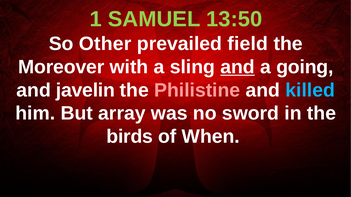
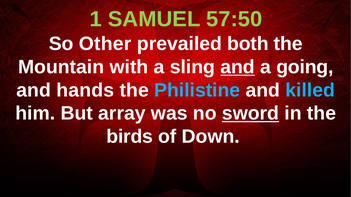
13:50: 13:50 -> 57:50 (234, 19)
field: field -> both (248, 44)
Moreover: Moreover -> Mountain (61, 67)
javelin: javelin -> hands (85, 90)
Philistine colour: pink -> light blue (197, 90)
sword underline: none -> present (250, 114)
When: When -> Down (211, 137)
